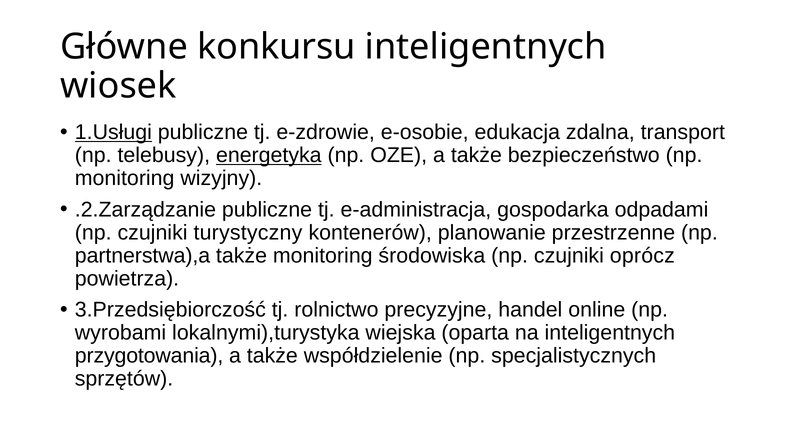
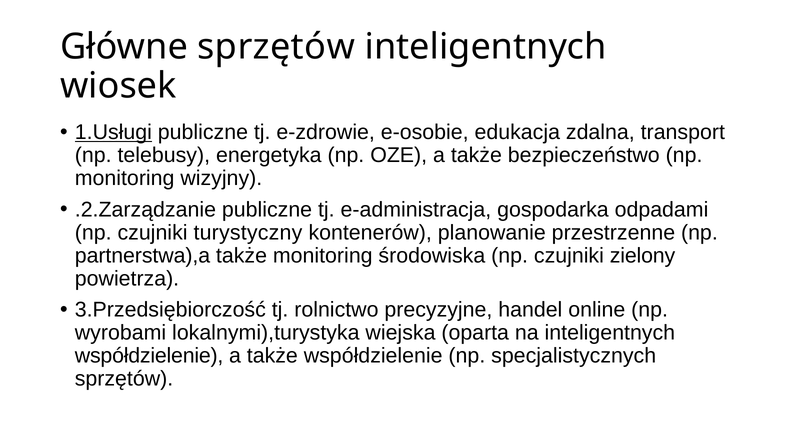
Główne konkursu: konkursu -> sprzętów (276, 47)
energetyka underline: present -> none (269, 155)
oprócz: oprócz -> zielony (643, 256)
przygotowania: przygotowania -> współdzielenie (149, 356)
